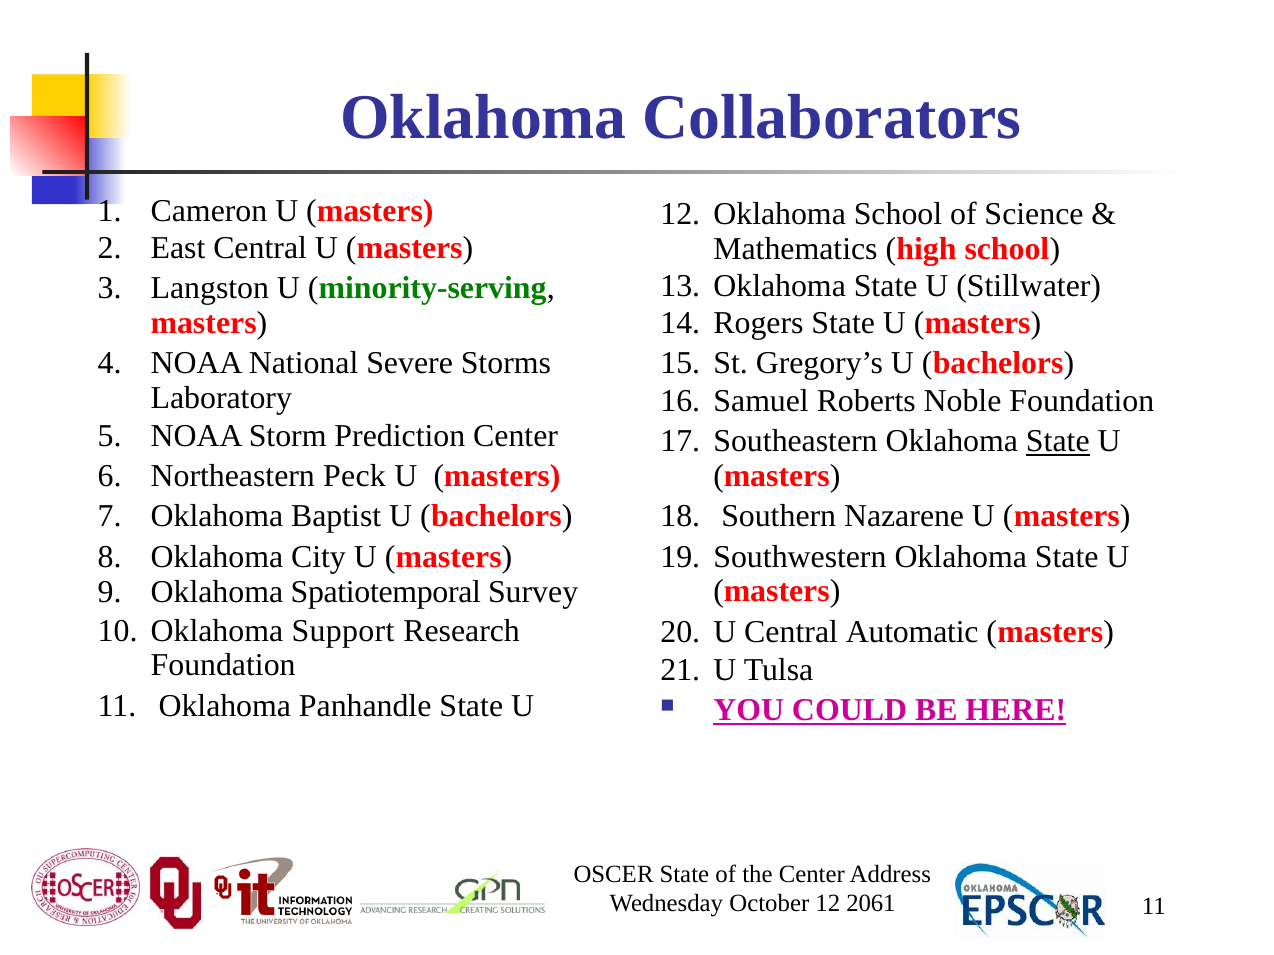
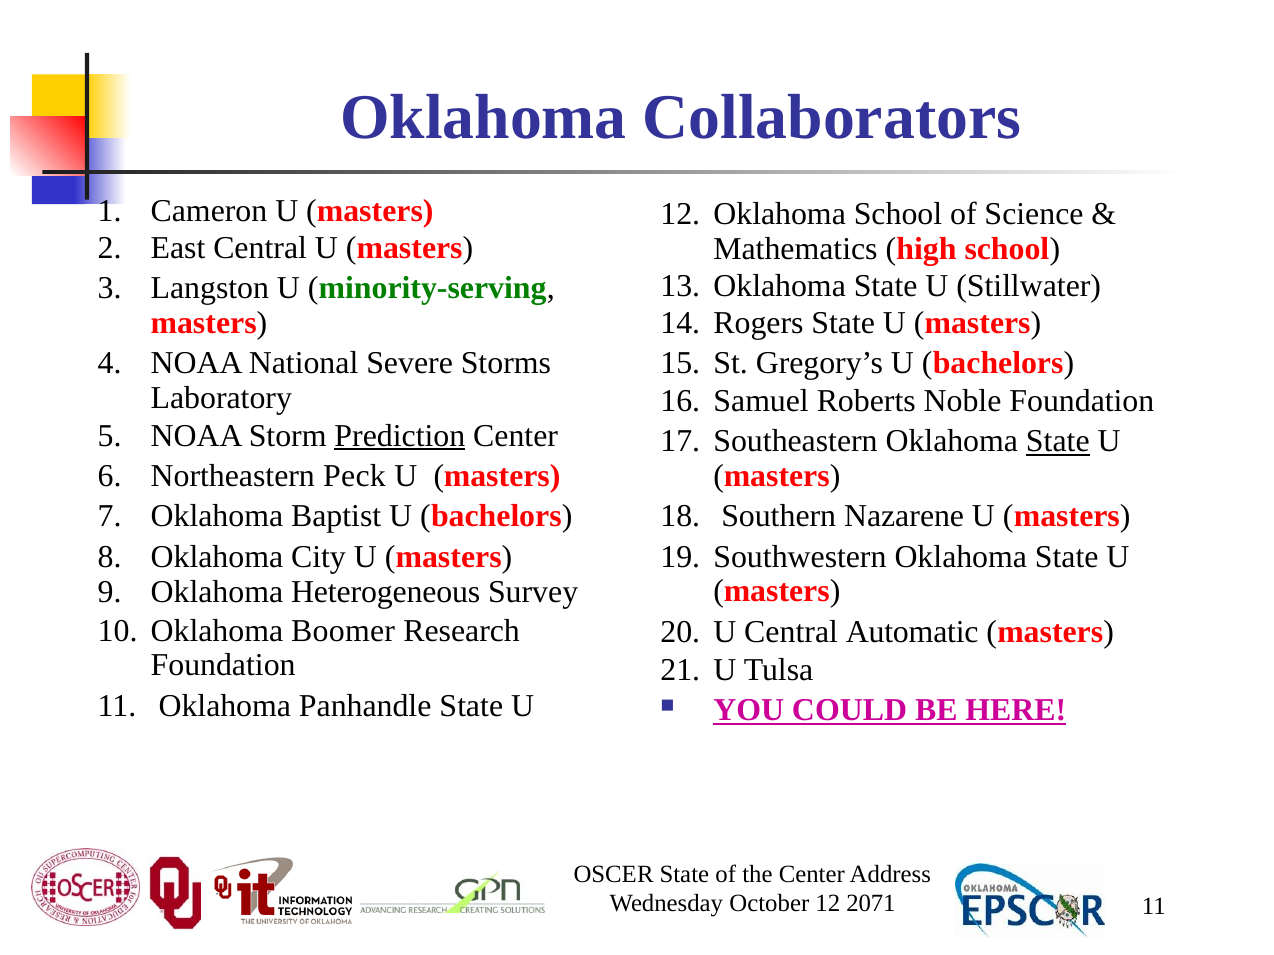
Prediction underline: none -> present (400, 436)
Spatiotemporal: Spatiotemporal -> Heterogeneous (386, 592)
Support: Support -> Boomer (343, 631)
2061: 2061 -> 2071 (871, 904)
